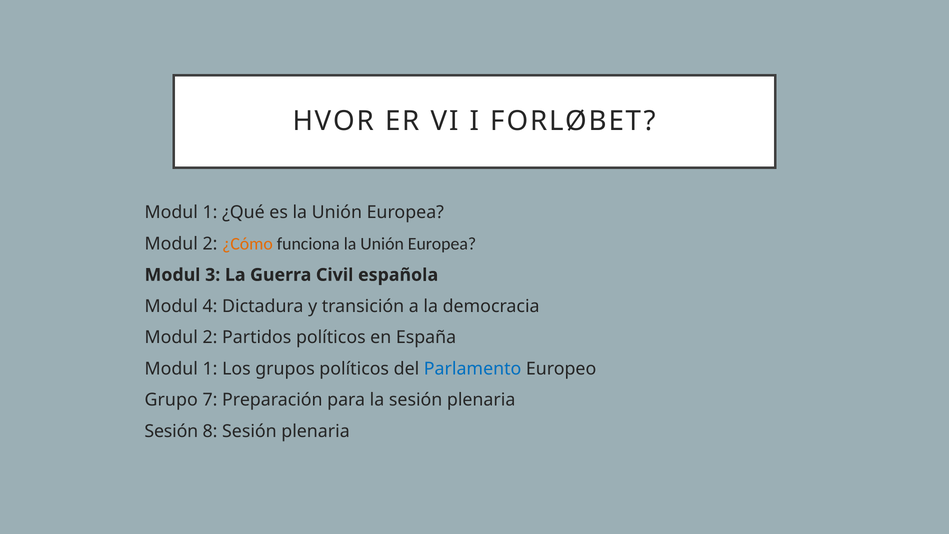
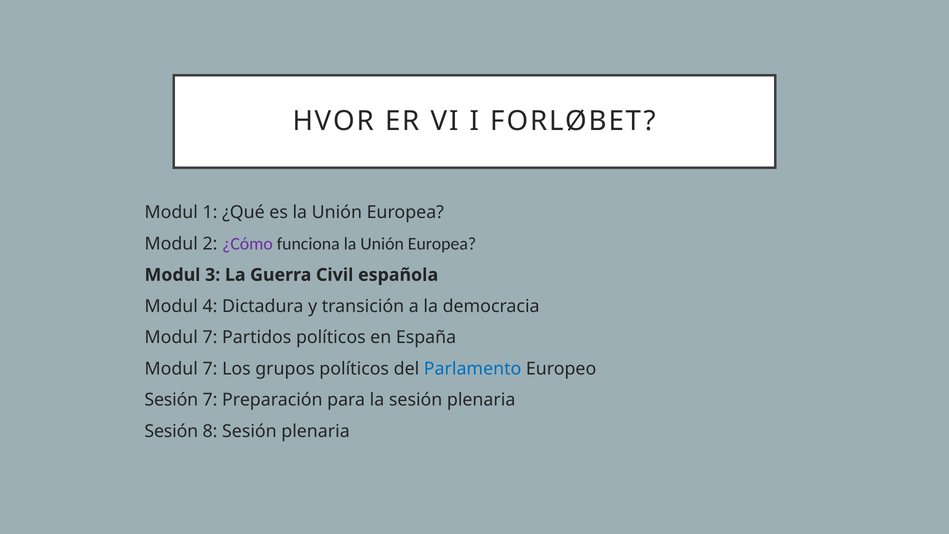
¿Cómo colour: orange -> purple (247, 244)
2: 2 -> 7 (210, 337)
1: 1 -> 7 (210, 369)
Grupo: Grupo -> Sesión (171, 400)
